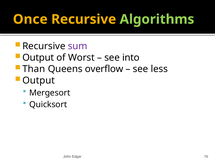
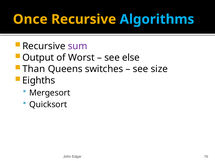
Algorithms colour: light green -> light blue (157, 19)
into: into -> else (131, 58)
overflow: overflow -> switches (104, 69)
less: less -> size (159, 69)
Output: Output -> Eighths (39, 81)
